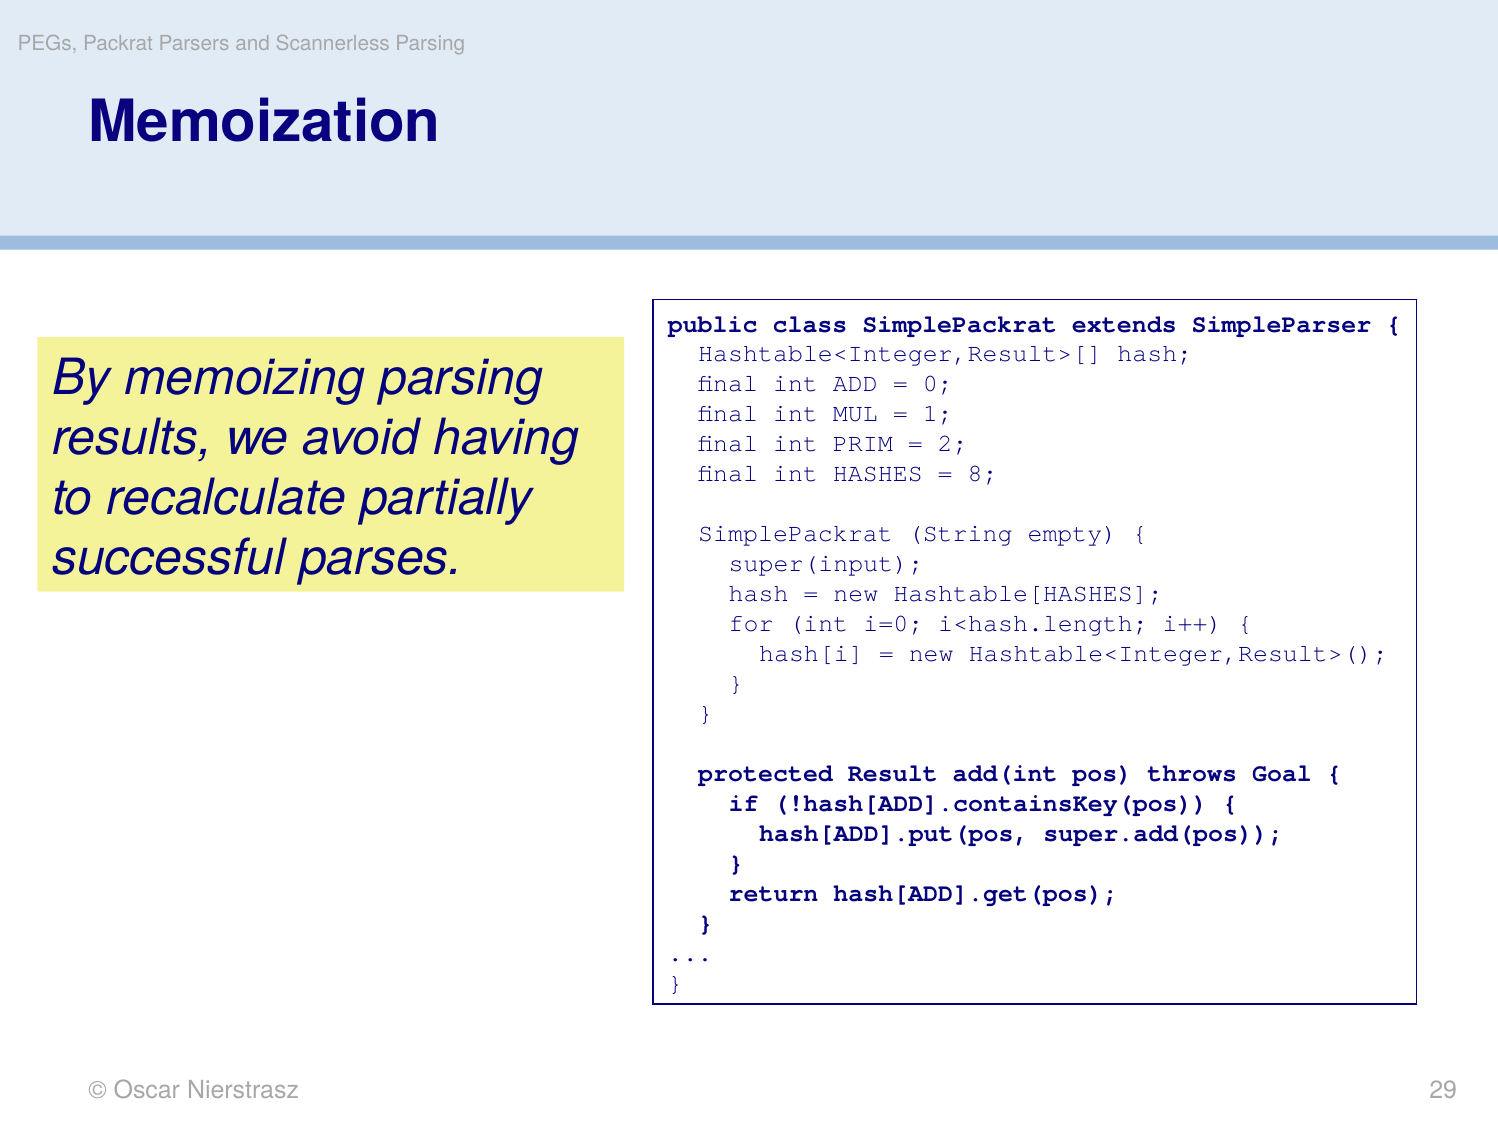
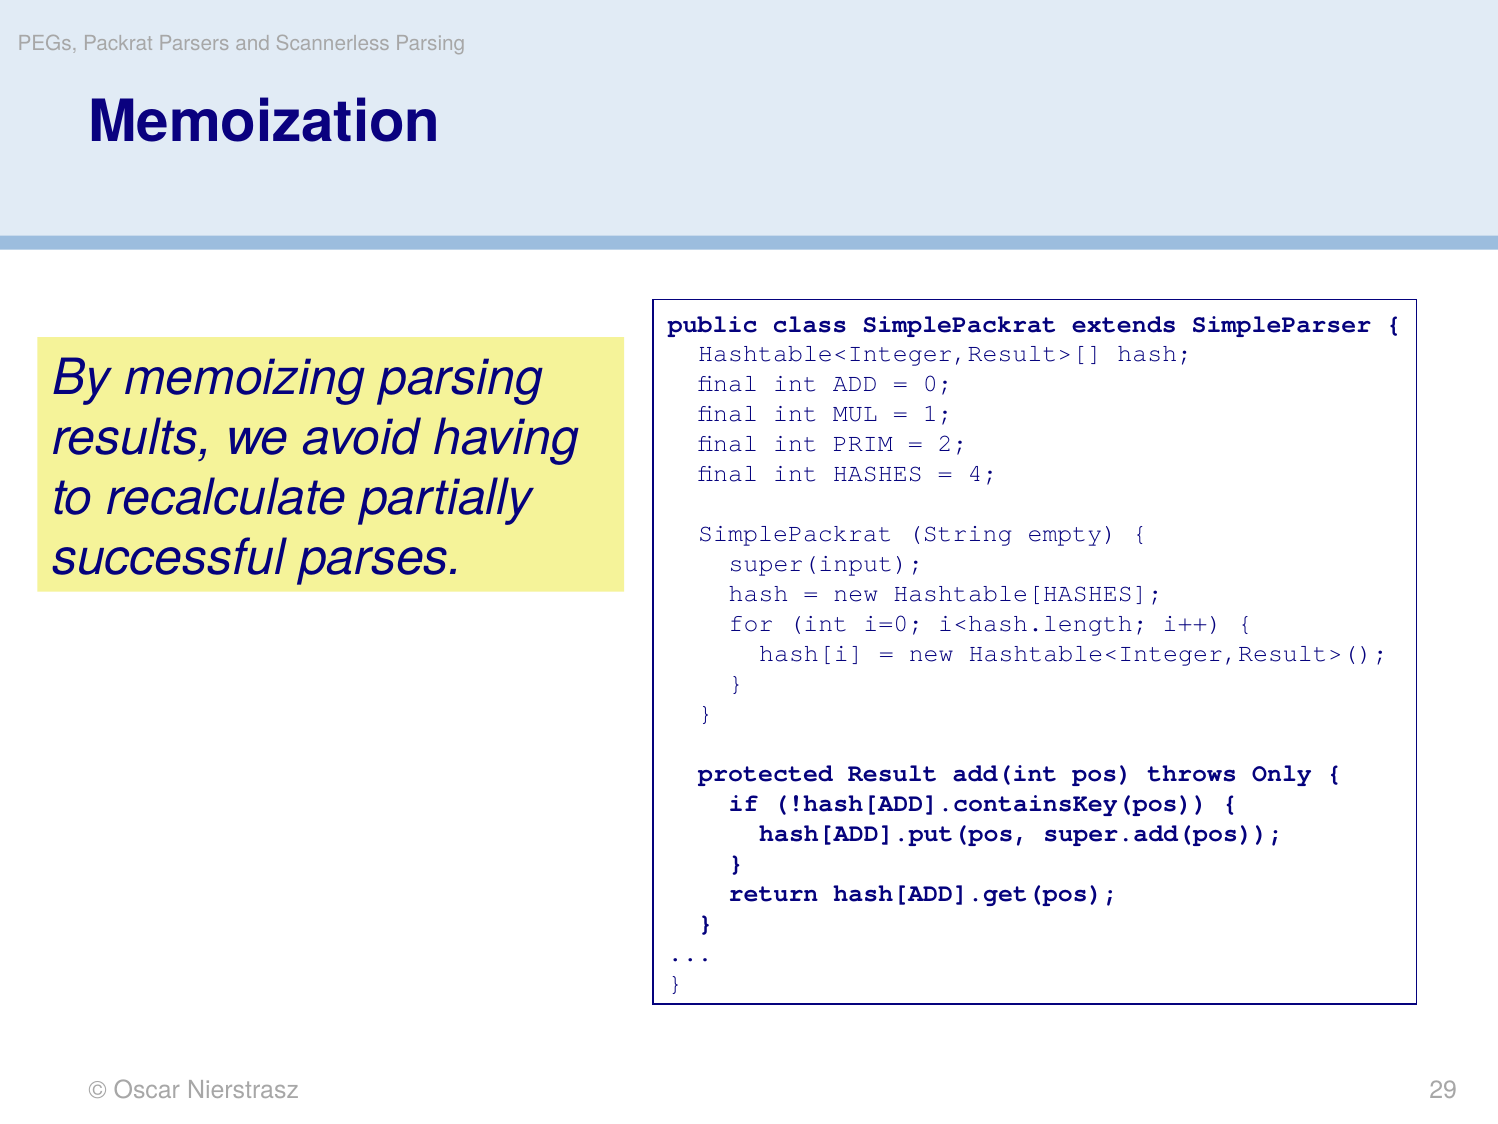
8: 8 -> 4 (983, 473)
Goal: Goal -> Only (1282, 773)
